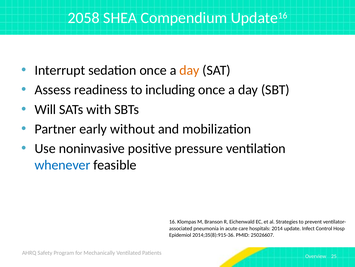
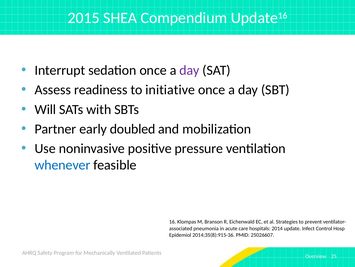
2058: 2058 -> 2015 (84, 18)
day colour: orange -> purple (189, 70)
including: including -> initiative (170, 90)
without: without -> doubled (133, 129)
